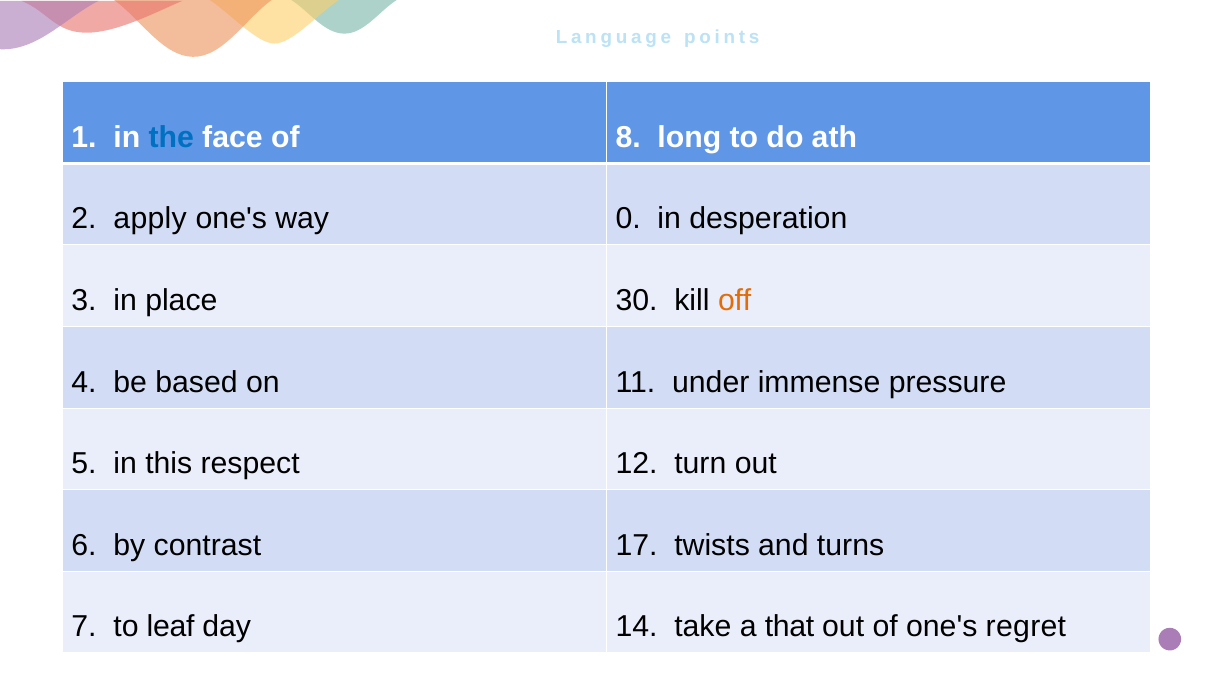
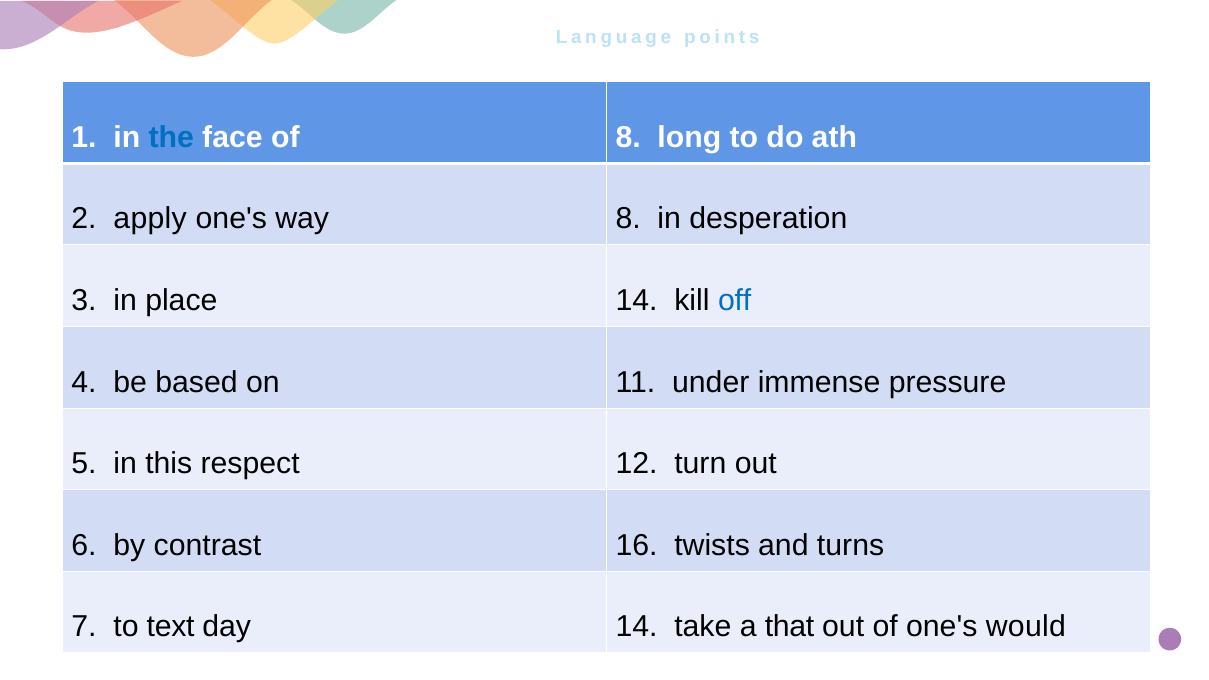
way 0: 0 -> 8 (628, 219)
place 30: 30 -> 14 (637, 301)
off colour: orange -> blue (735, 301)
17: 17 -> 16 (637, 545)
leaf: leaf -> text (171, 627)
regret: regret -> would (1026, 627)
